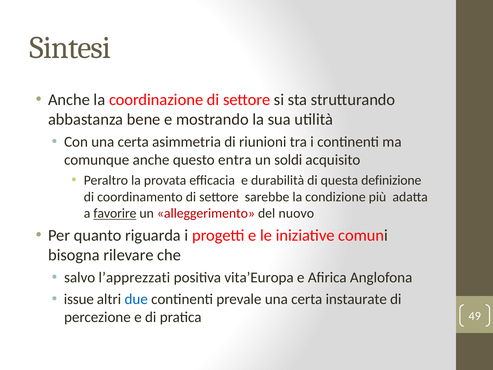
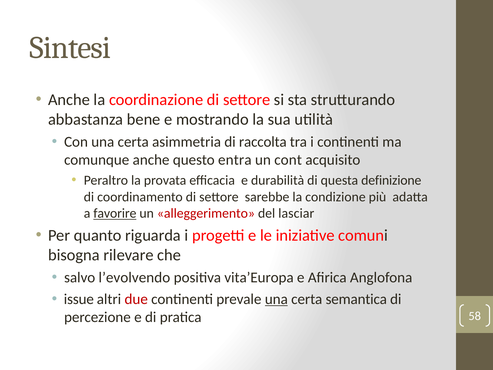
riunioni: riunioni -> raccolta (263, 142)
soldi: soldi -> cont (288, 160)
nuovo: nuovo -> lasciar (296, 213)
l’apprezzati: l’apprezzati -> l’evolvendo (134, 277)
due colour: blue -> red (136, 299)
una underline: none -> present (276, 299)
instaurate: instaurate -> semantica (356, 299)
49: 49 -> 58 (475, 316)
